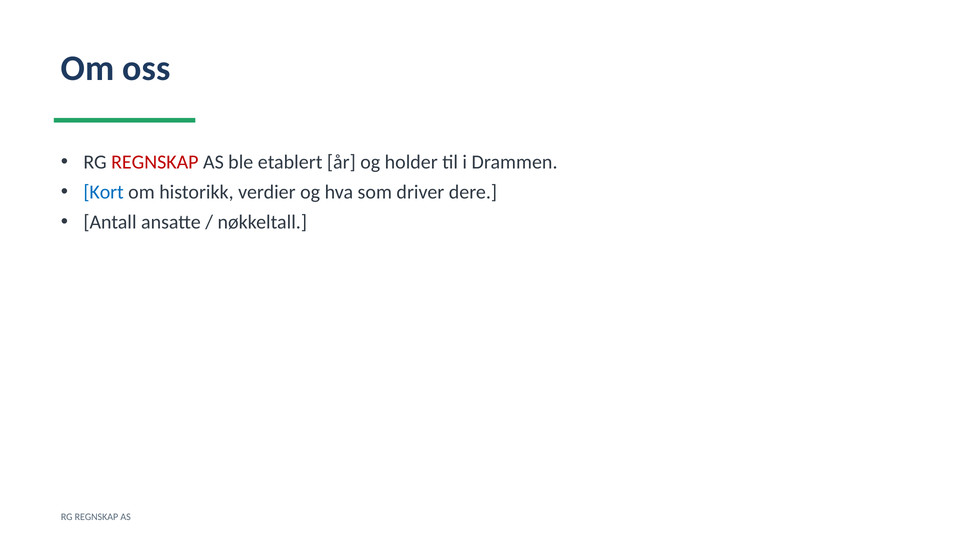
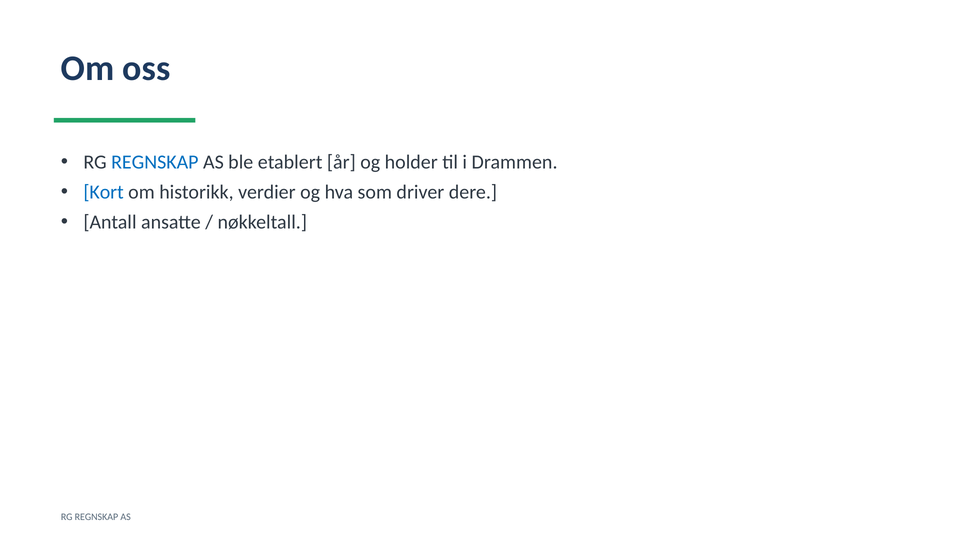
REGNSKAP colour: red -> blue (155, 162)
